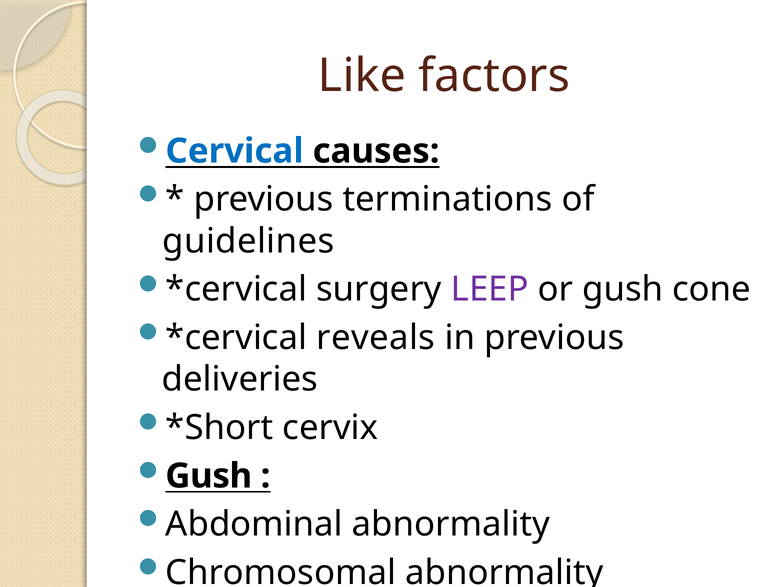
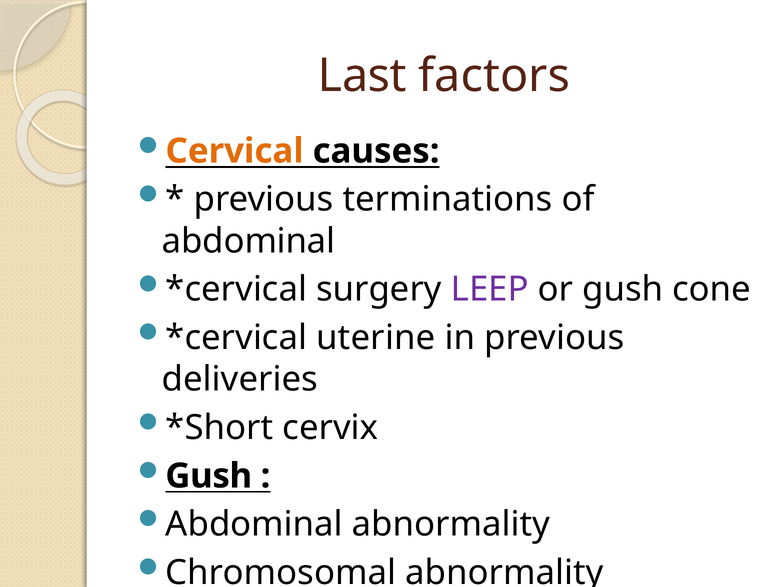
Like: Like -> Last (362, 76)
Cervical colour: blue -> orange (235, 151)
guidelines: guidelines -> abdominal (249, 241)
reveals: reveals -> uterine (376, 338)
